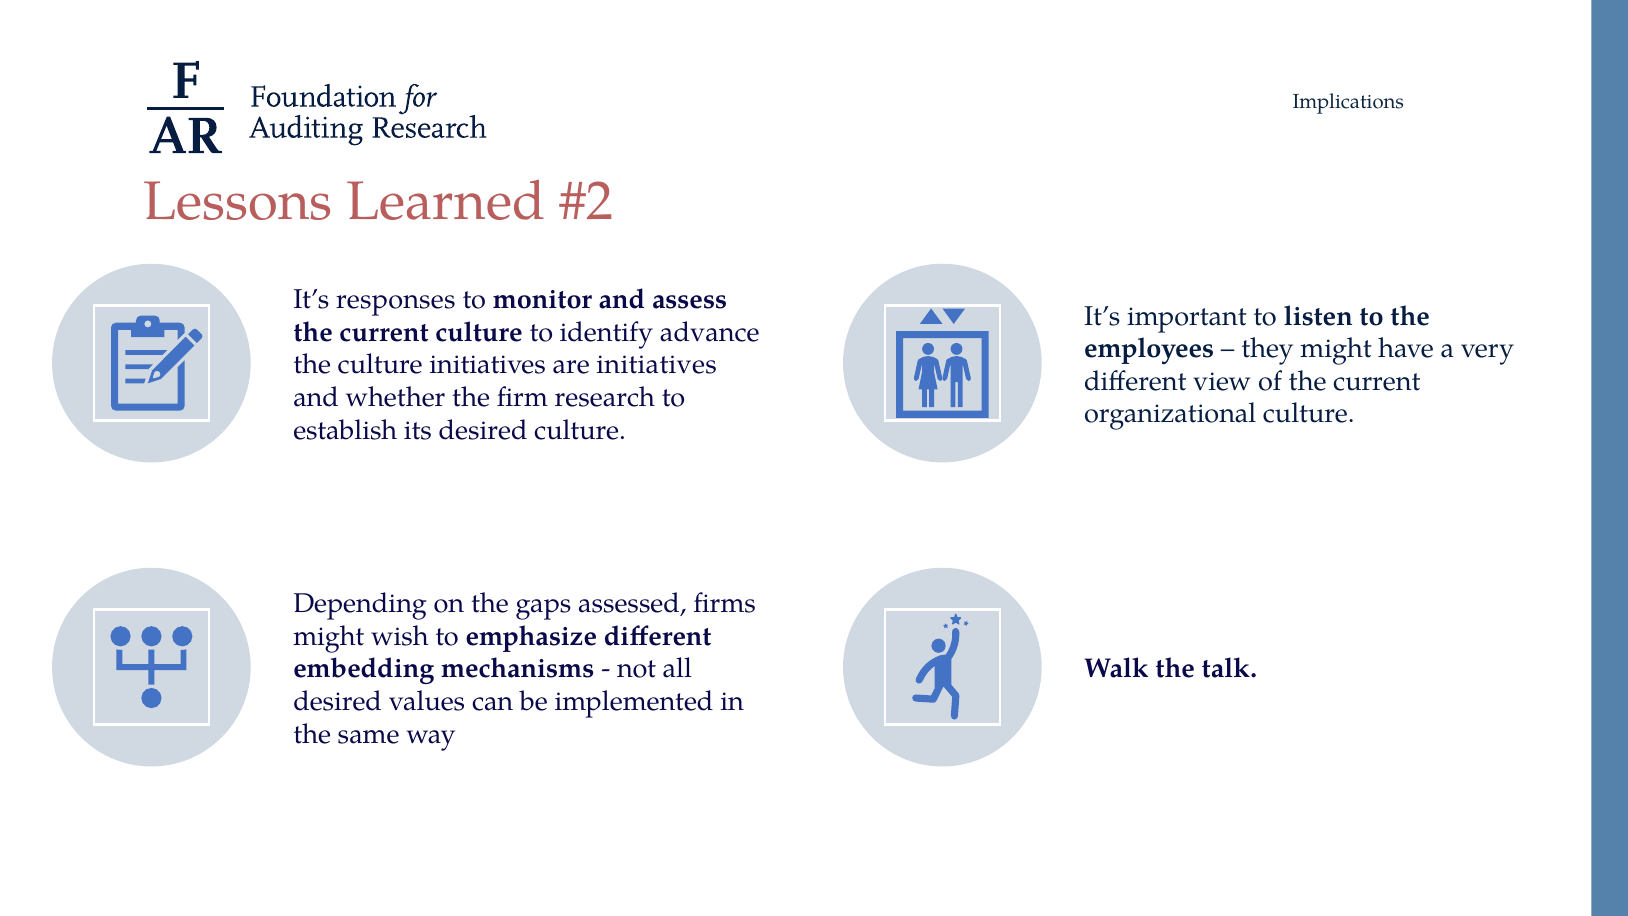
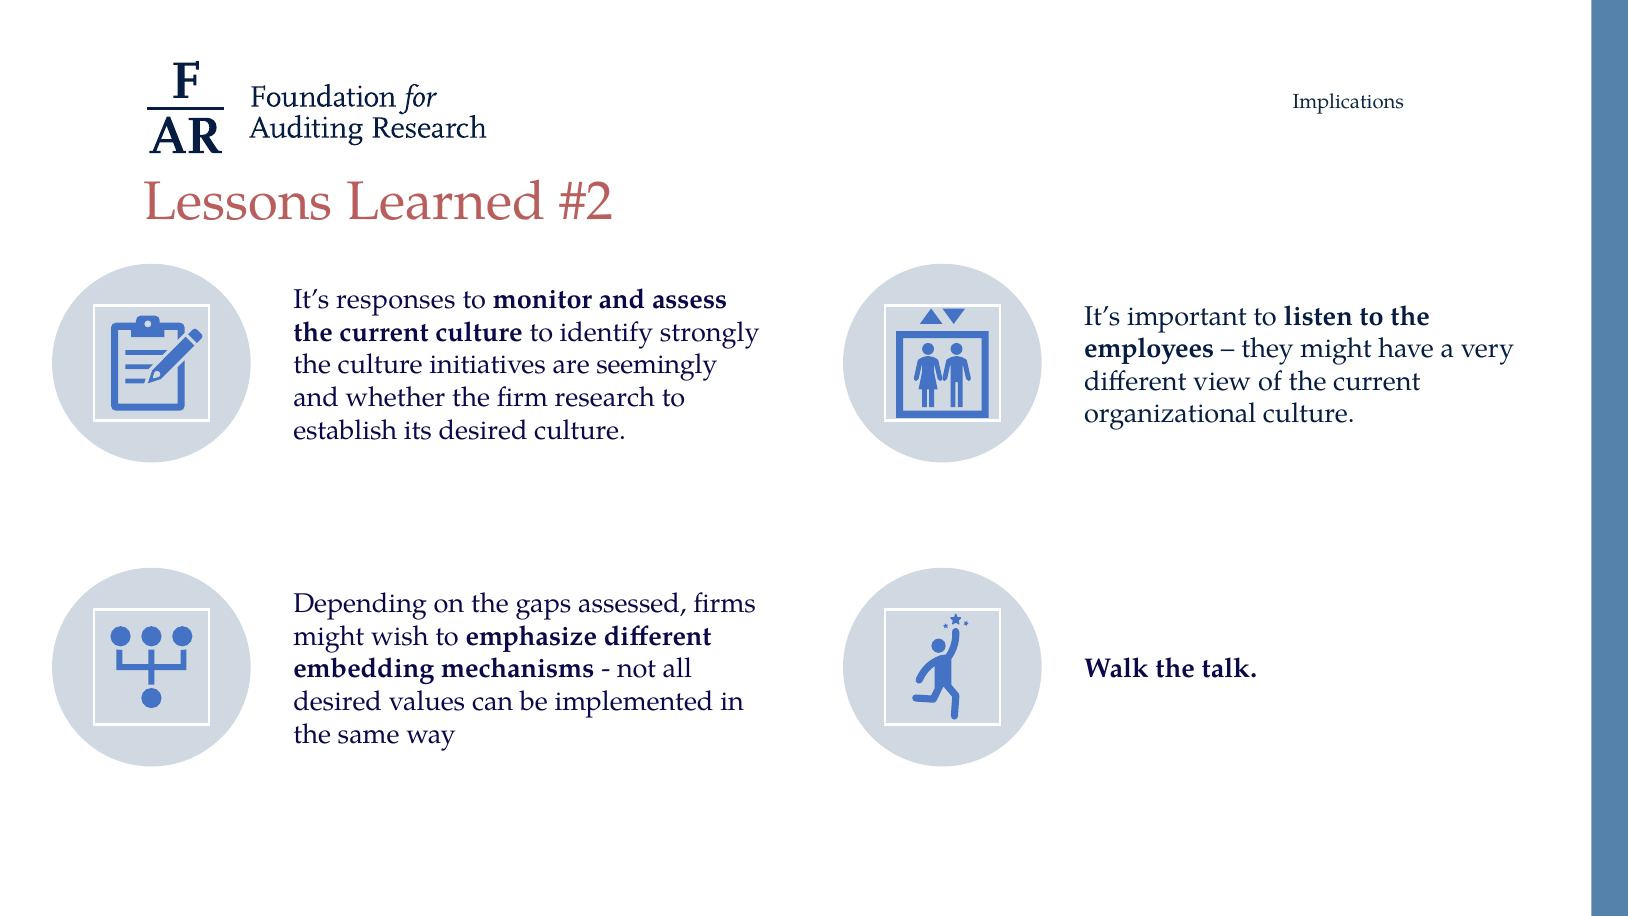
advance: advance -> strongly (710, 332)
are initiatives: initiatives -> seemingly (657, 365)
